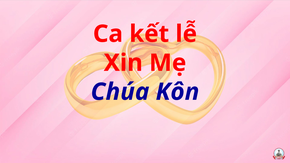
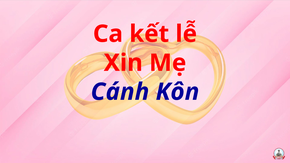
Chúa: Chúa -> Cánh (120, 92)
